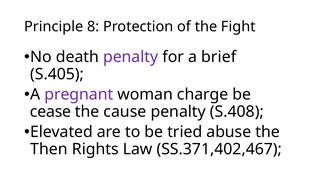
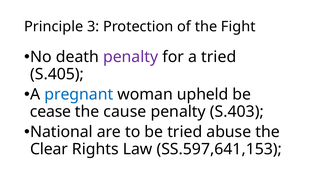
8: 8 -> 3 (93, 27)
a brief: brief -> tried (219, 57)
pregnant colour: purple -> blue (79, 95)
charge: charge -> upheld (203, 95)
S.408: S.408 -> S.403 (237, 112)
Elevated: Elevated -> National (61, 132)
Then: Then -> Clear (49, 149)
SS.371,402,467: SS.371,402,467 -> SS.597,641,153 (219, 149)
